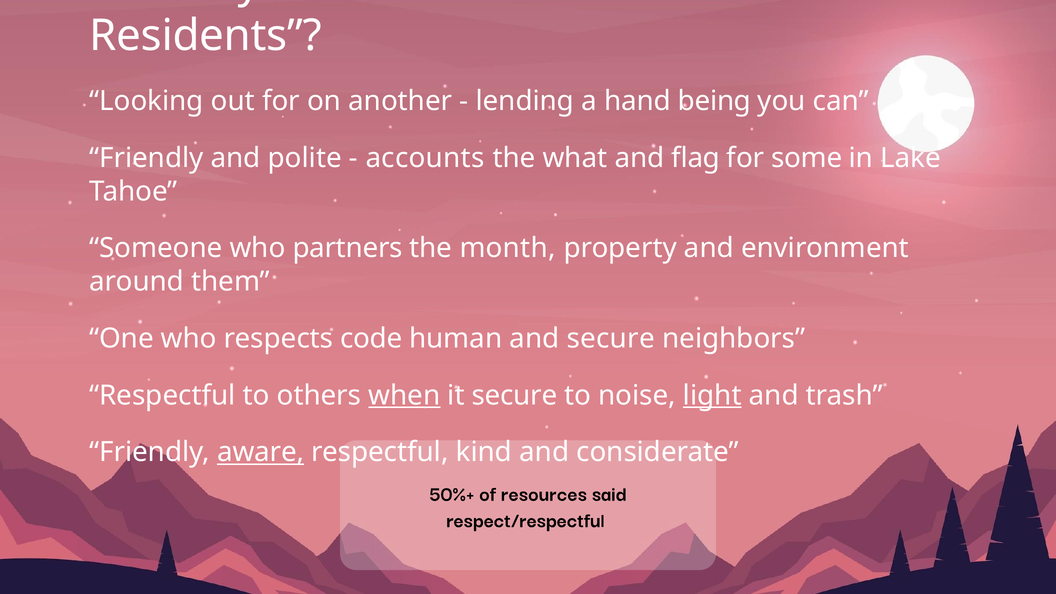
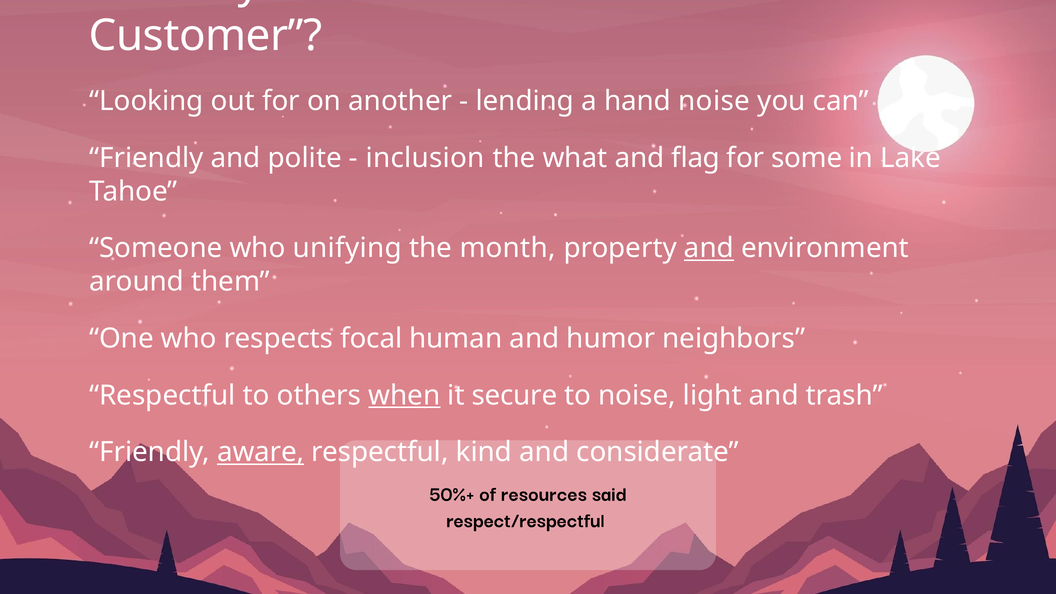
Residents: Residents -> Customer (206, 36)
hand being: being -> noise (714, 101)
accounts: accounts -> inclusion (425, 158)
partners: partners -> unifying (347, 248)
and underline: none -> present (709, 248)
code: code -> focal (371, 338)
and secure: secure -> humor (611, 338)
light underline: present -> none (712, 395)
